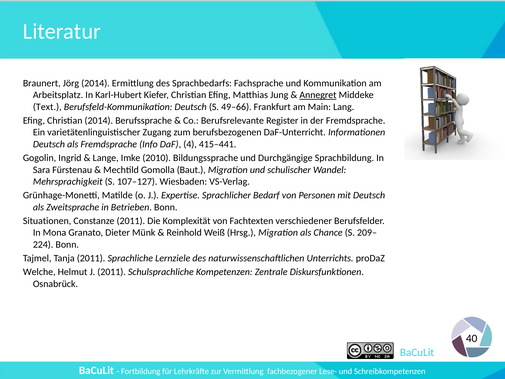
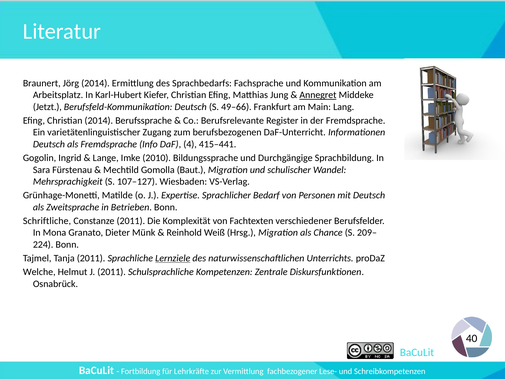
Text: Text -> Jetzt (47, 107)
Situationen: Situationen -> Schriftliche (47, 221)
Lernziele underline: none -> present (173, 258)
